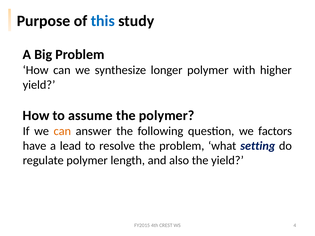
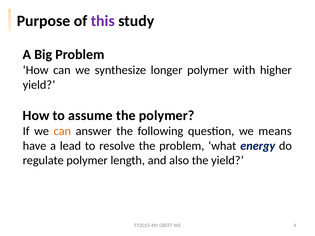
this colour: blue -> purple (103, 21)
factors: factors -> means (275, 131)
setting: setting -> energy (258, 146)
